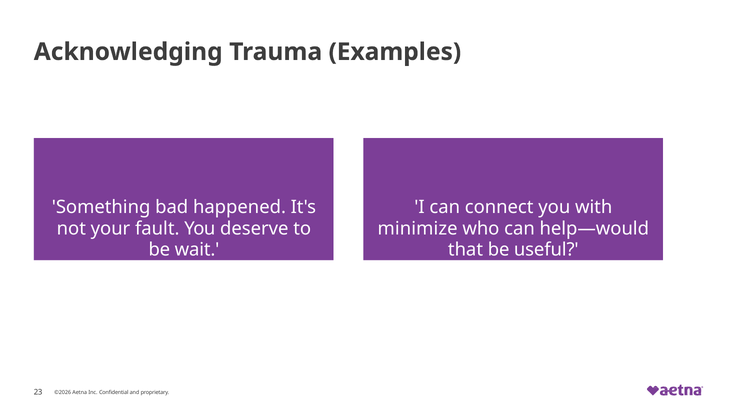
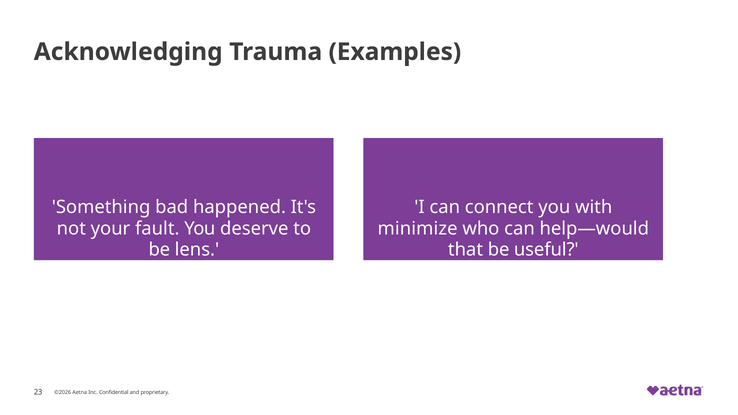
wait: wait -> lens (197, 250)
